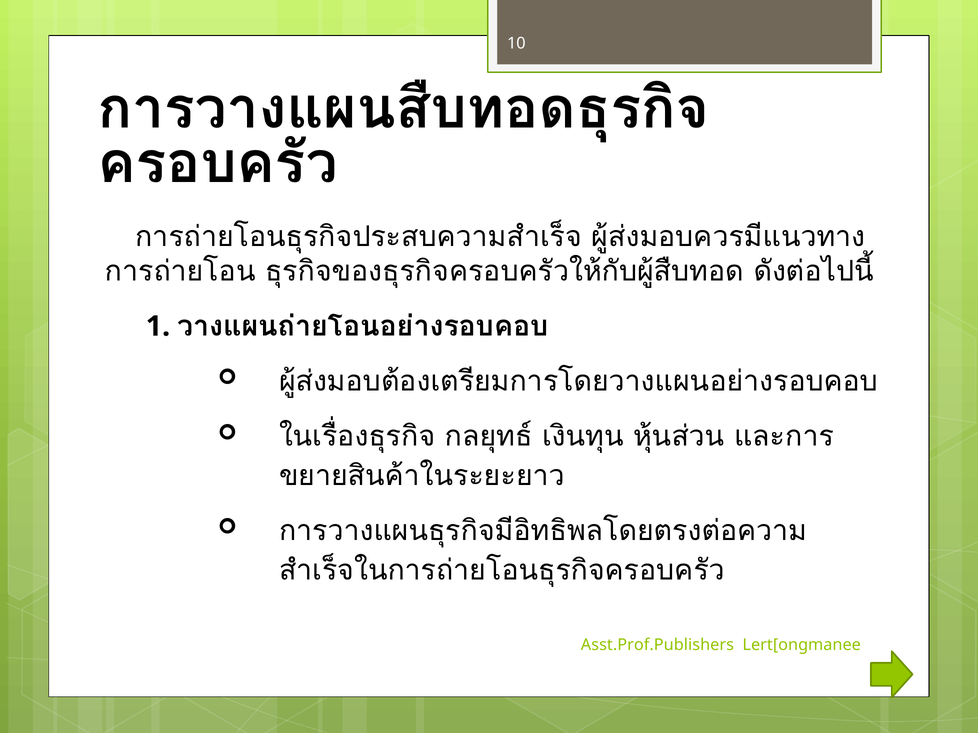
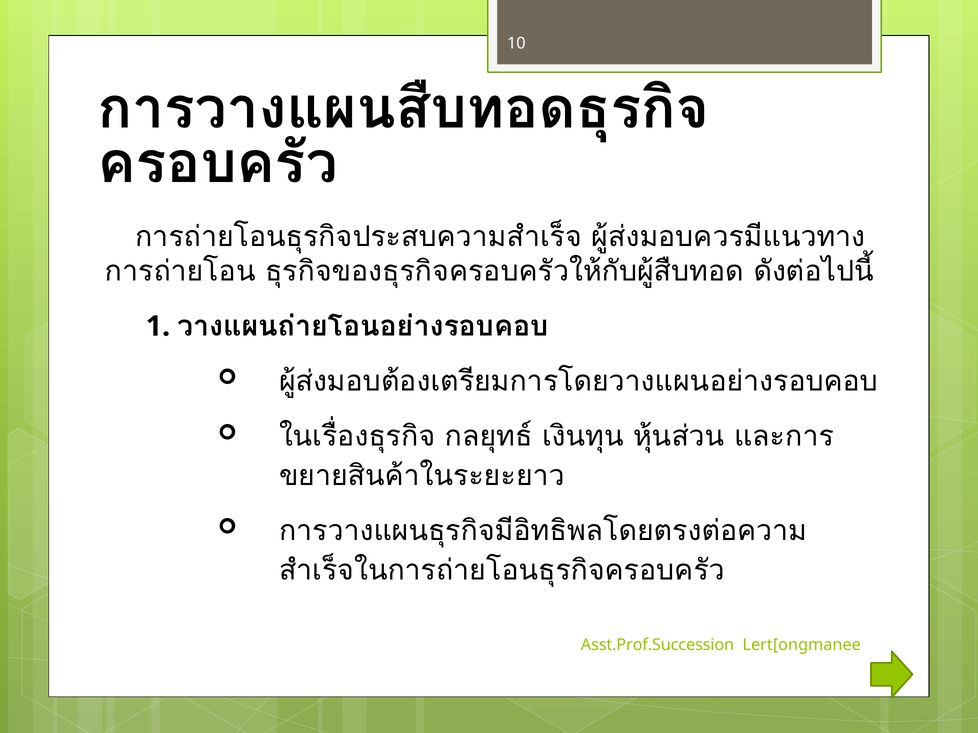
Asst.Prof.Publishers: Asst.Prof.Publishers -> Asst.Prof.Succession (658, 645)
